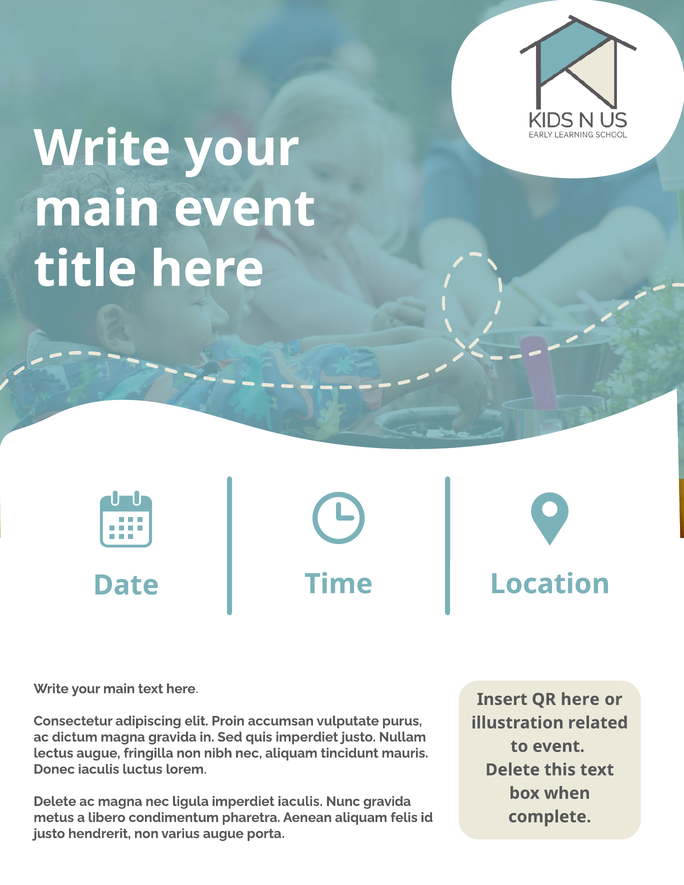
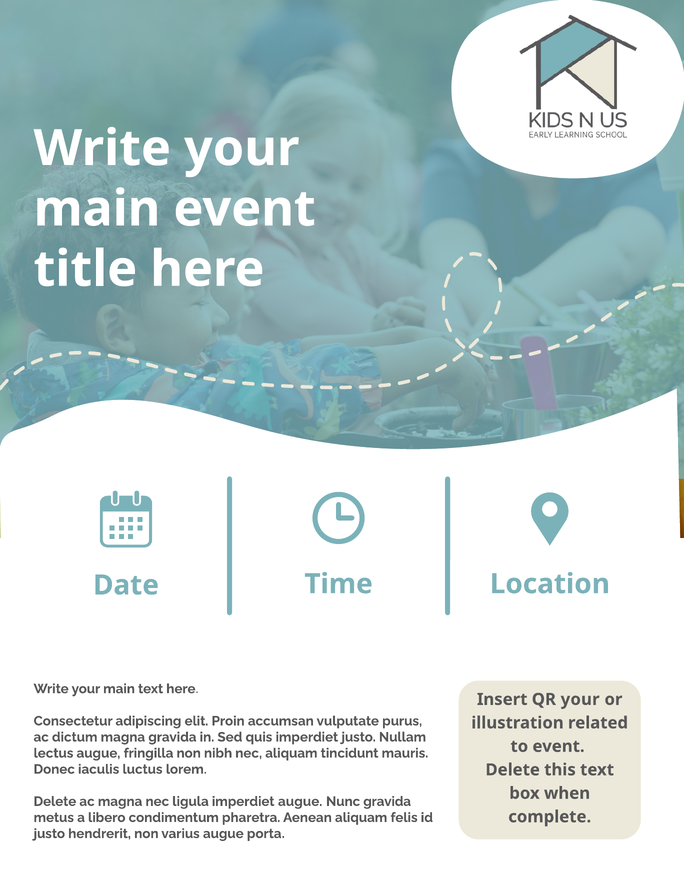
QR here: here -> your (580, 700)
imperdiet iaculis: iaculis -> augue (300, 802)
